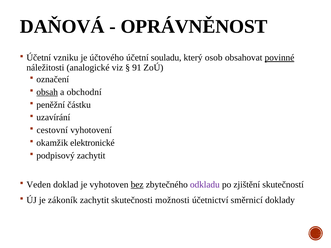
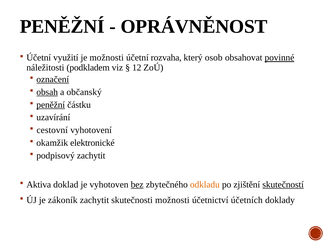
DAŇOVÁ: DAŇOVÁ -> PENĚŽNÍ (62, 27)
vzniku: vzniku -> využití (66, 58)
je účtového: účtového -> možnosti (107, 58)
souladu: souladu -> rozvaha (166, 58)
analogické: analogické -> podkladem (88, 68)
91: 91 -> 12 (137, 68)
označení underline: none -> present (53, 79)
obchodní: obchodní -> občanský (84, 92)
peněžní underline: none -> present (51, 105)
Veden: Veden -> Aktiva (39, 185)
odkladu colour: purple -> orange (205, 185)
skutečností underline: none -> present (283, 185)
směrnicí: směrnicí -> účetních (247, 200)
